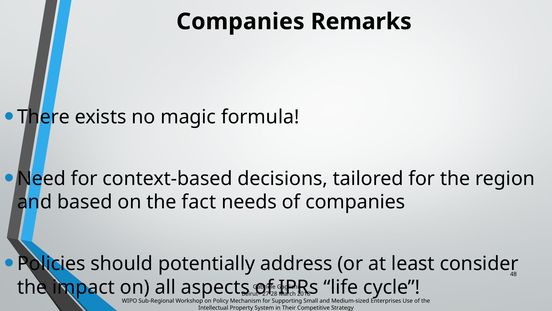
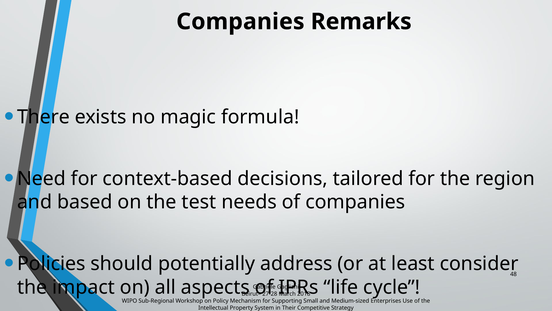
fact: fact -> test (199, 202)
